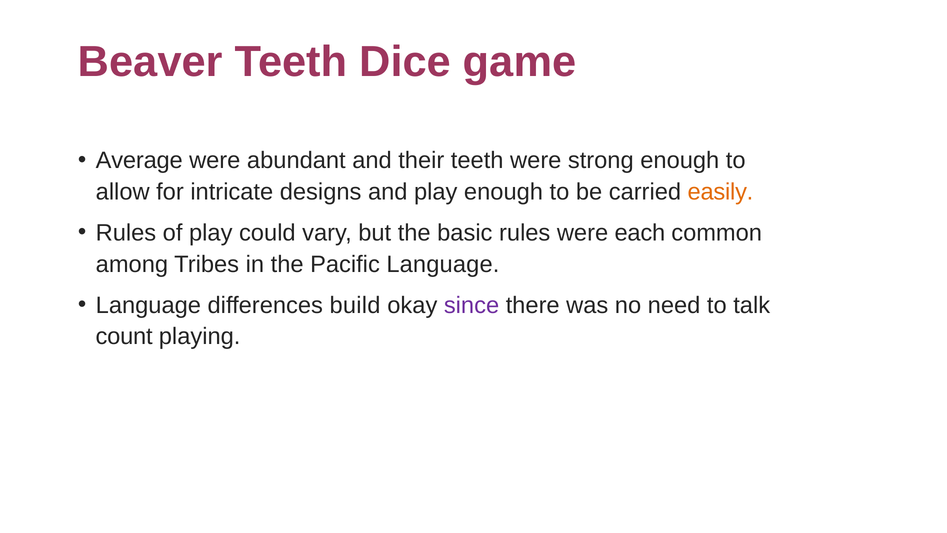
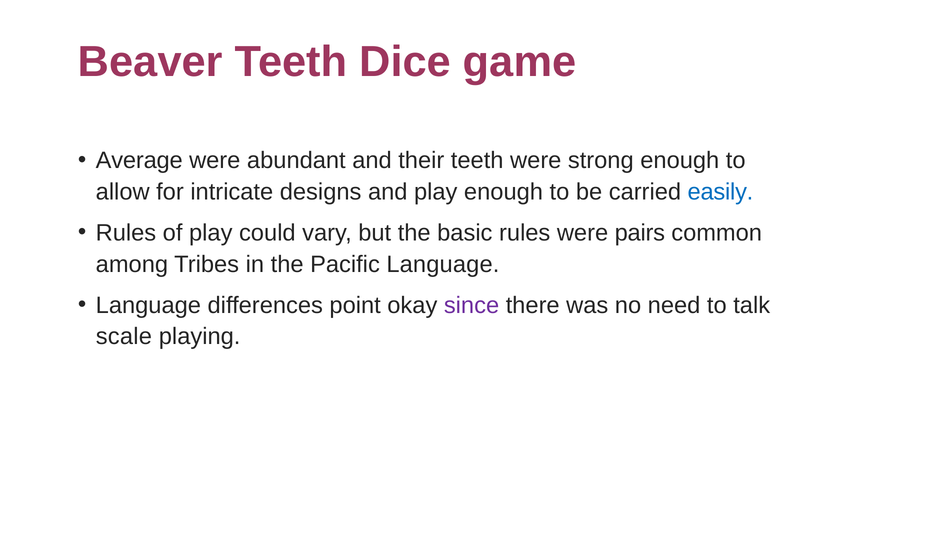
easily colour: orange -> blue (720, 192)
each: each -> pairs (640, 233)
build: build -> point (355, 305)
count: count -> scale (124, 336)
